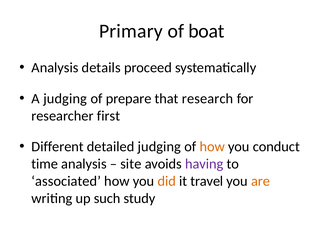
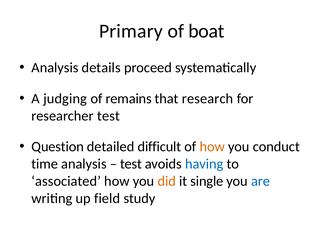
prepare: prepare -> remains (129, 99)
researcher first: first -> test (108, 116)
Different: Different -> Question (58, 147)
detailed judging: judging -> difficult (159, 147)
site: site -> test (131, 164)
having colour: purple -> blue (204, 164)
travel: travel -> single (207, 181)
are colour: orange -> blue (260, 181)
such: such -> field (107, 199)
